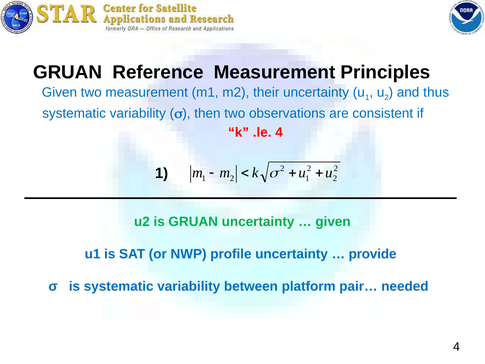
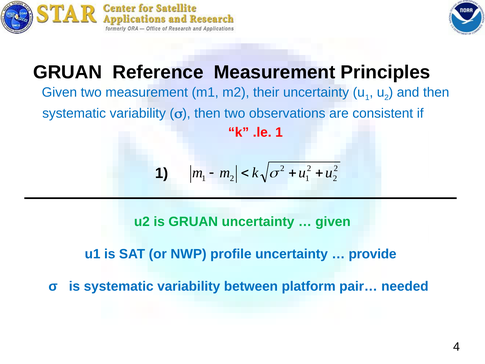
and thus: thus -> then (436, 92)
.le 4: 4 -> 1 (279, 132)
